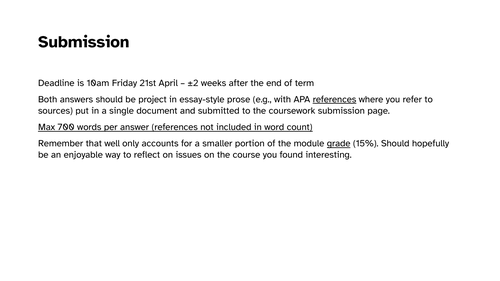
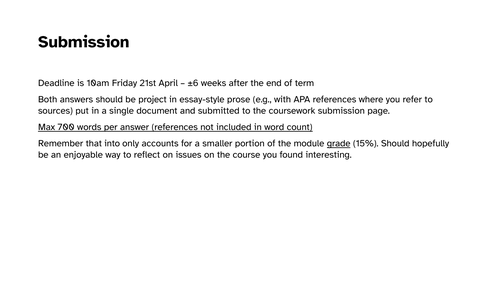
±2: ±2 -> ±6 (193, 83)
references underline: present -> none (335, 99)
well: well -> into (112, 144)
